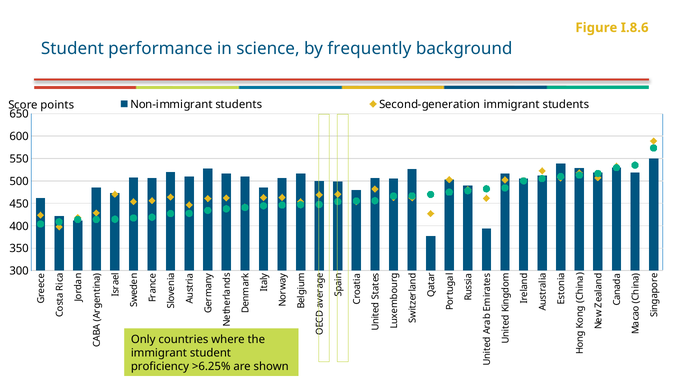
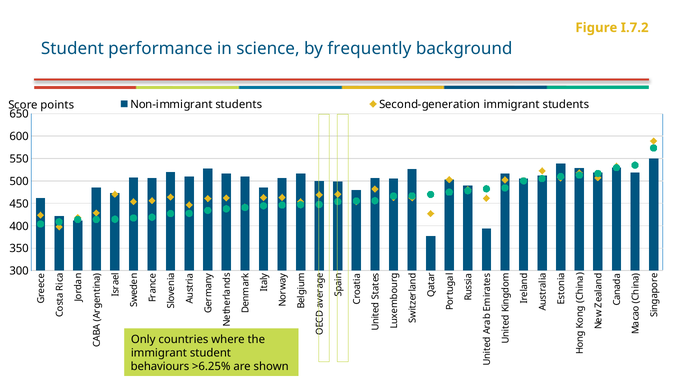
I.8.6: I.8.6 -> I.7.2 (635, 28)
proficiency: proficiency -> behaviours (160, 367)
